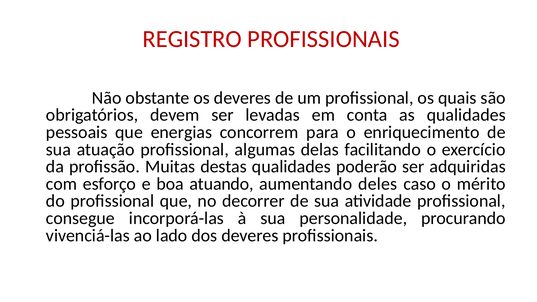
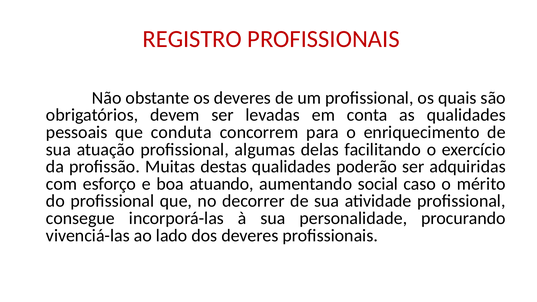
energias: energias -> conduta (181, 132)
deles: deles -> social (378, 184)
